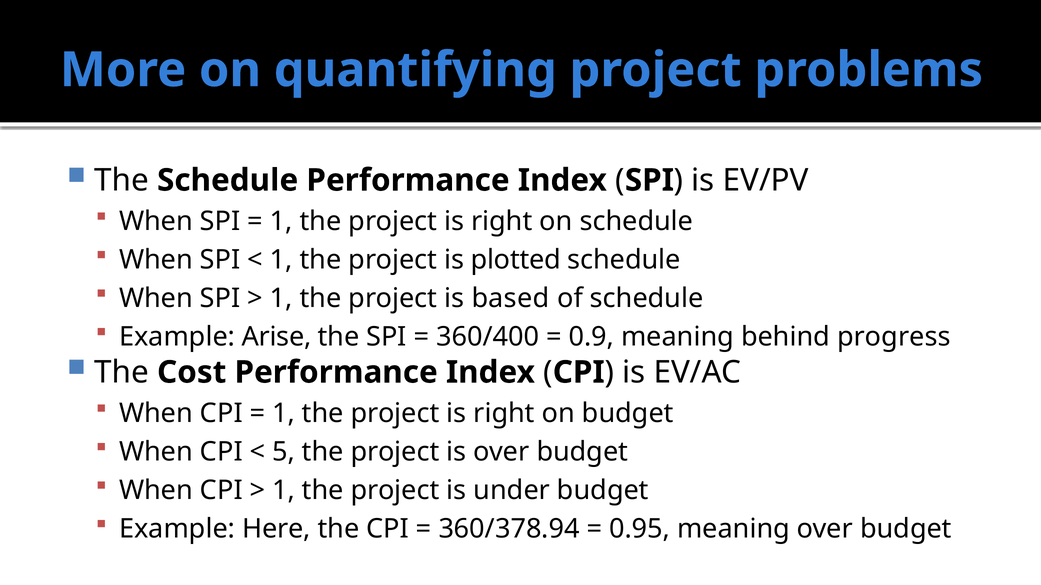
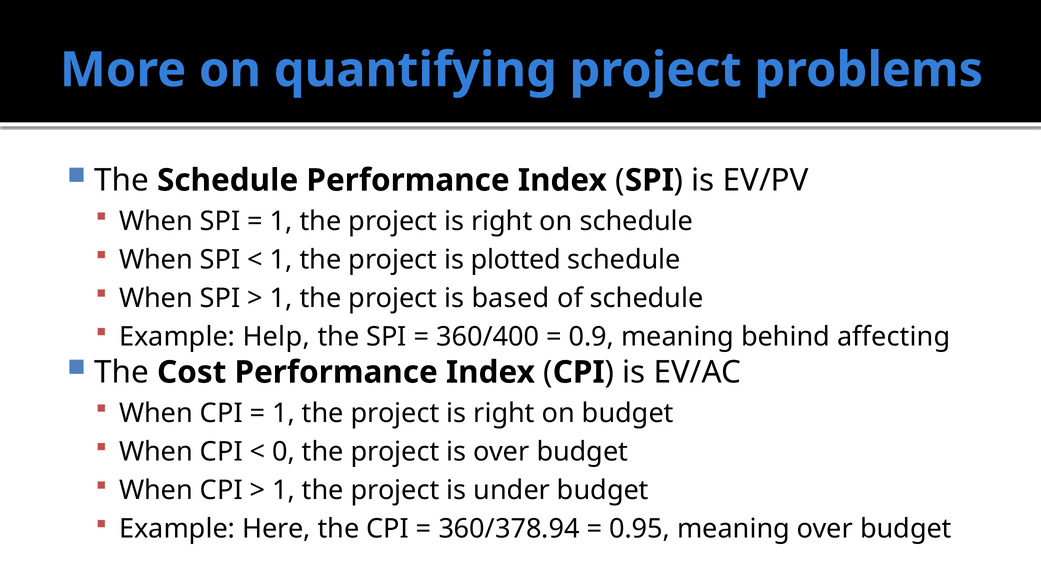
Arise: Arise -> Help (276, 337)
progress: progress -> affecting (894, 337)
5: 5 -> 0 (284, 452)
